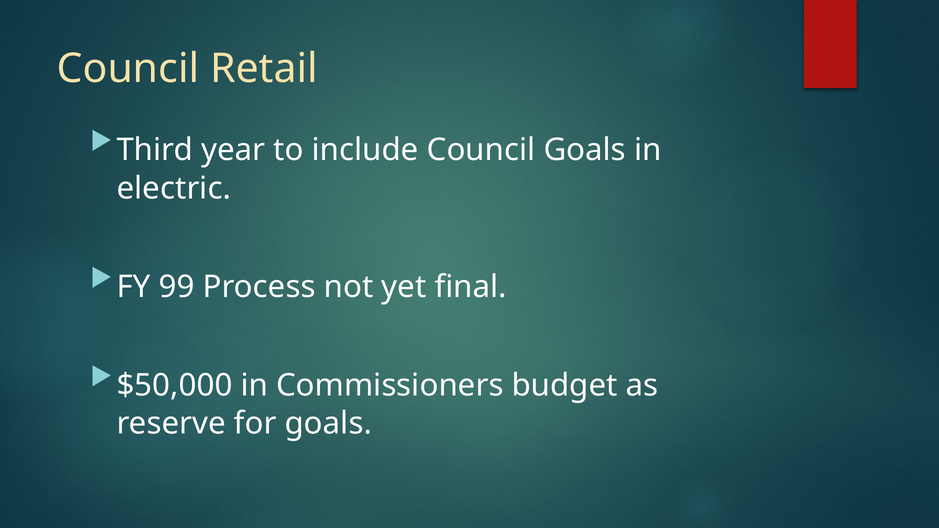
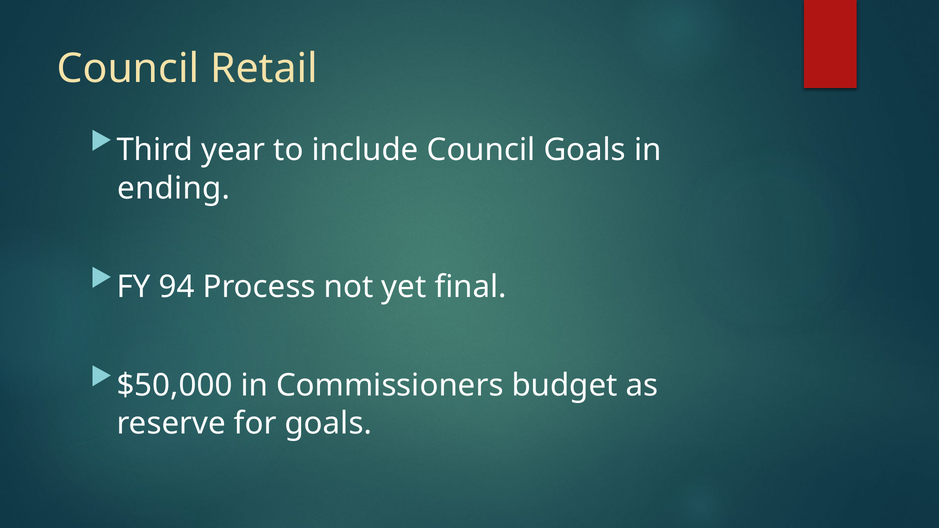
electric: electric -> ending (174, 188)
99: 99 -> 94 (177, 287)
